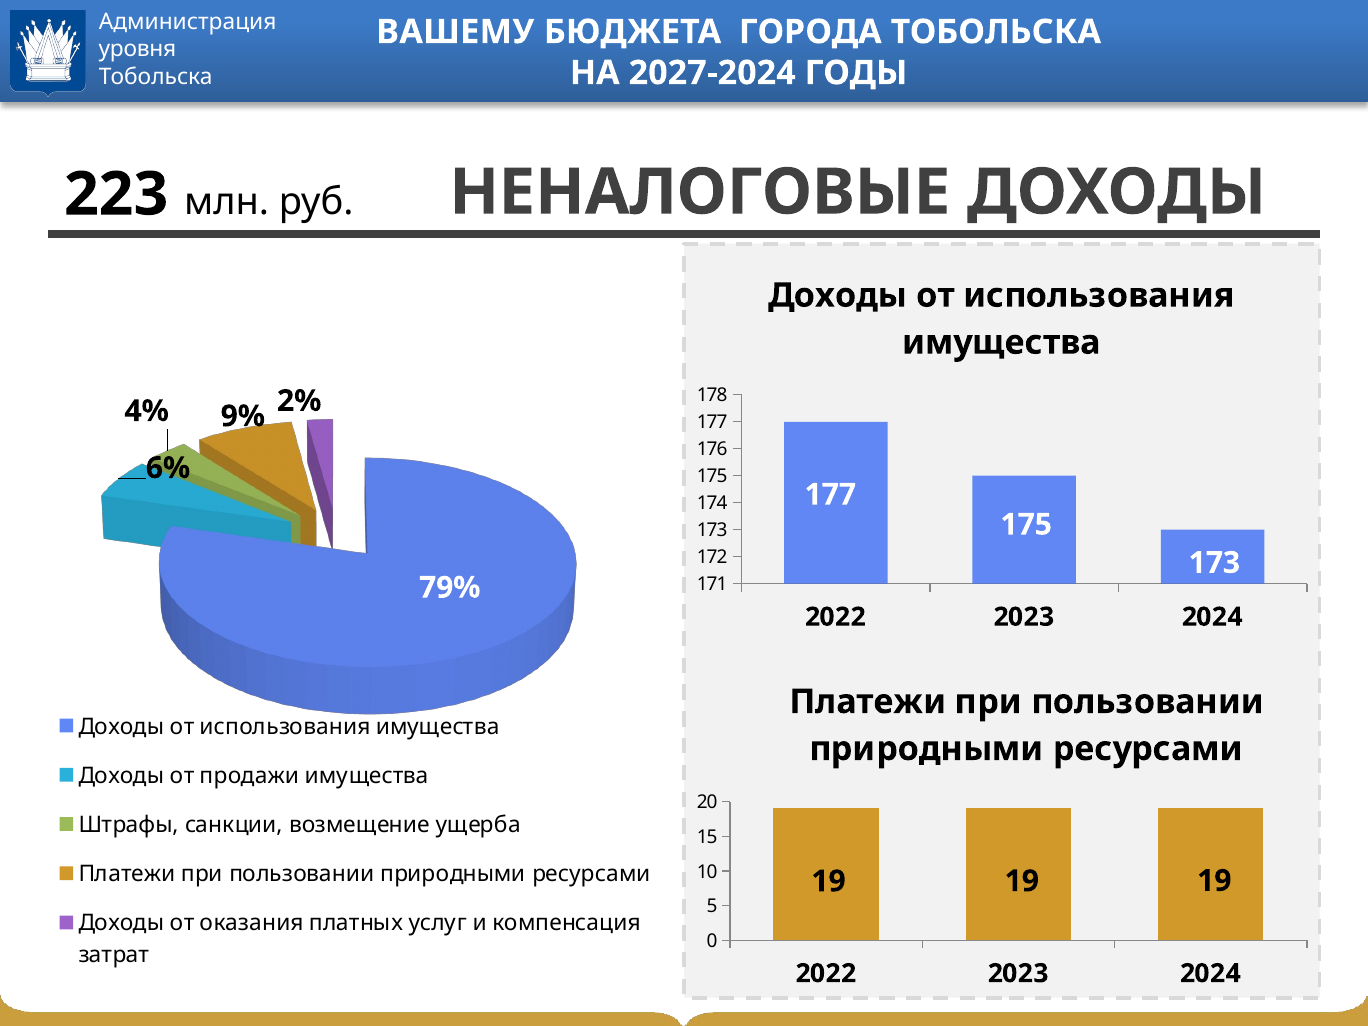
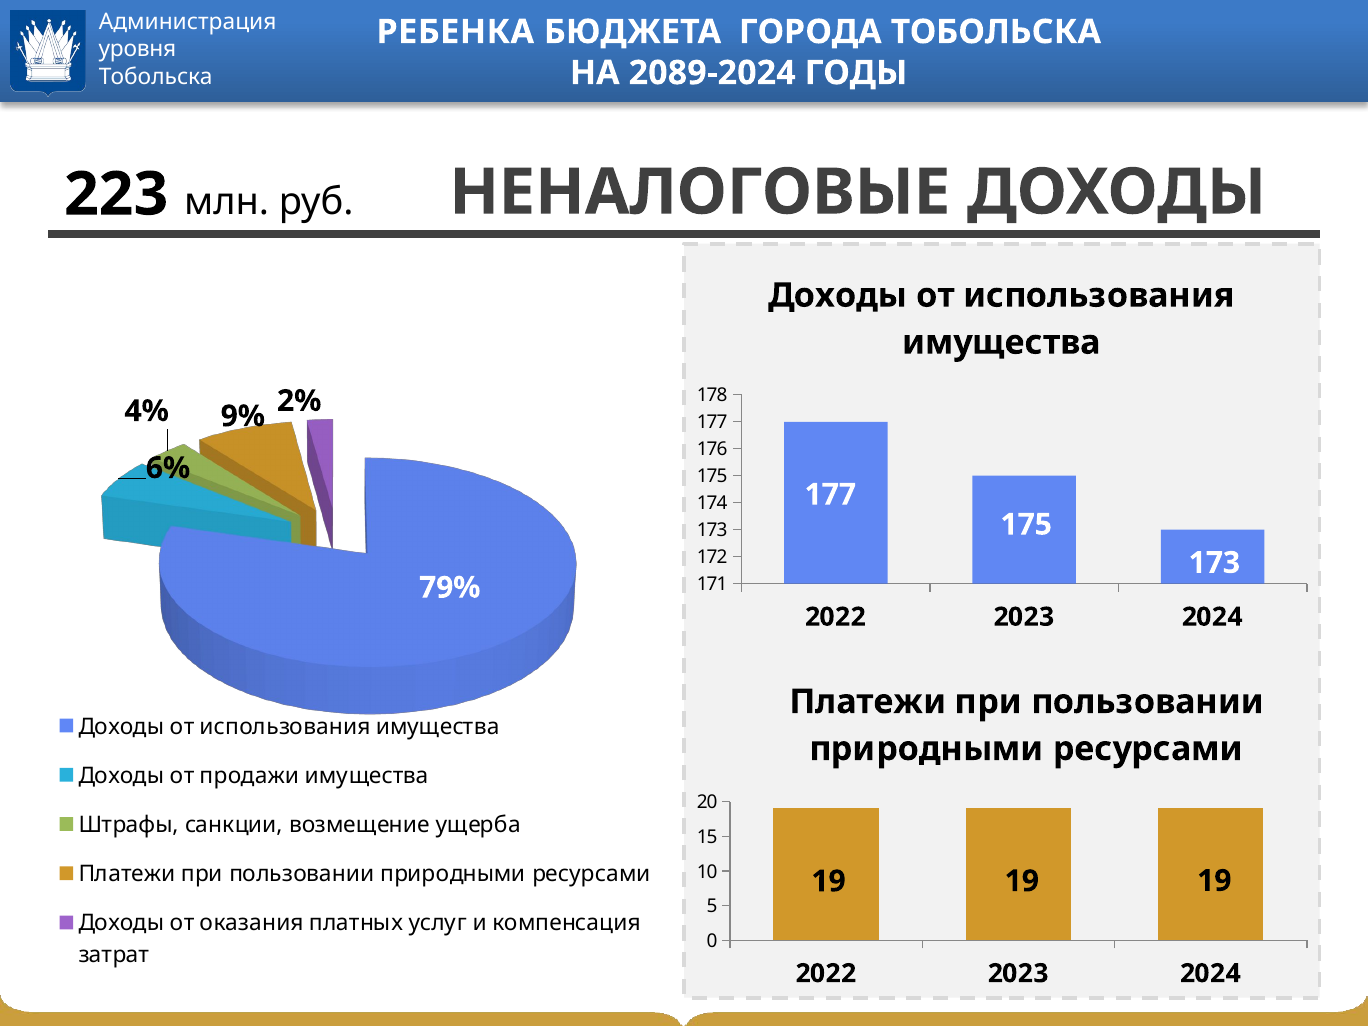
ВАШЕМУ: ВАШЕМУ -> РЕБЕНКА (455, 32)
2027-2024: 2027-2024 -> 2089-2024 (712, 73)
